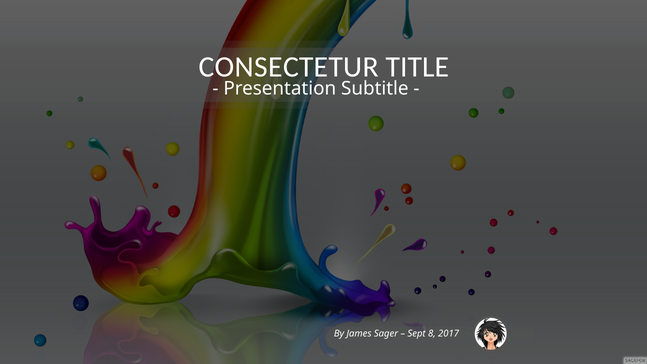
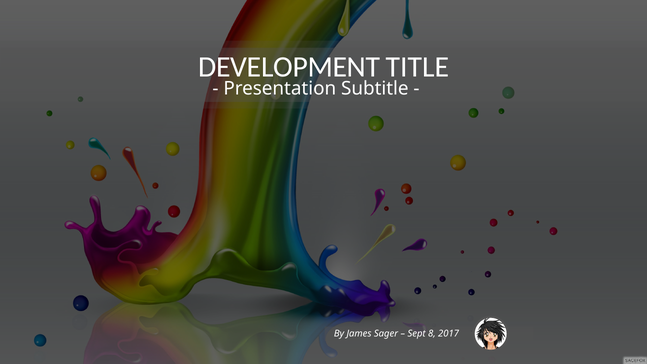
CONSECTETUR: CONSECTETUR -> DEVELOPMENT (289, 67)
